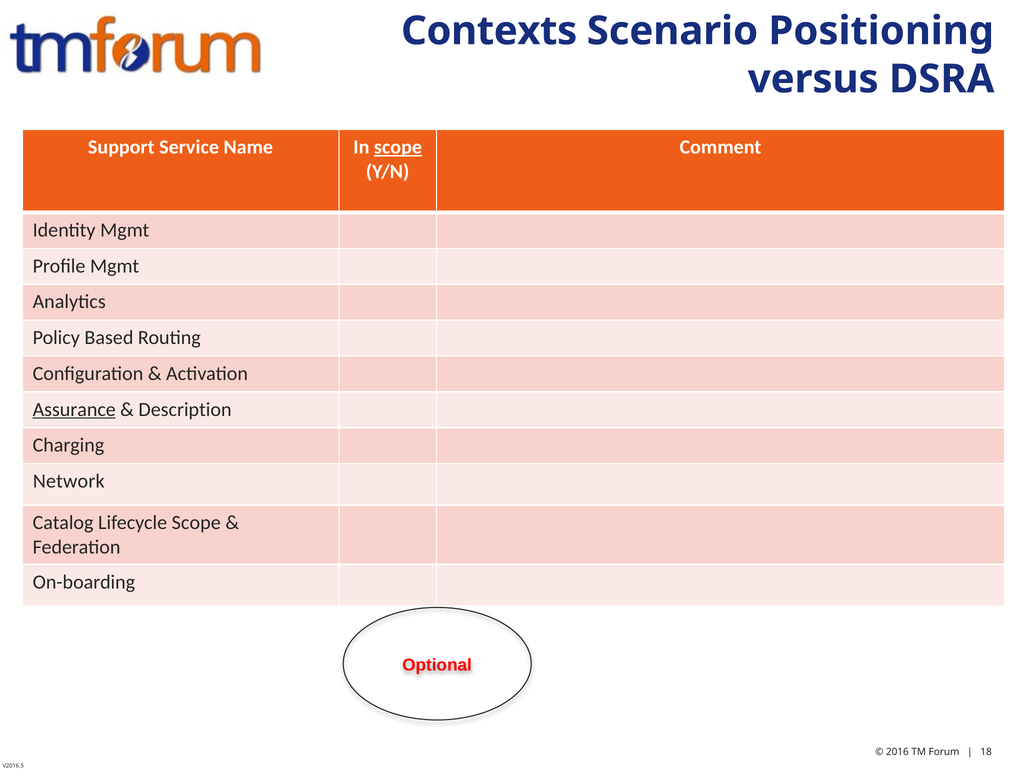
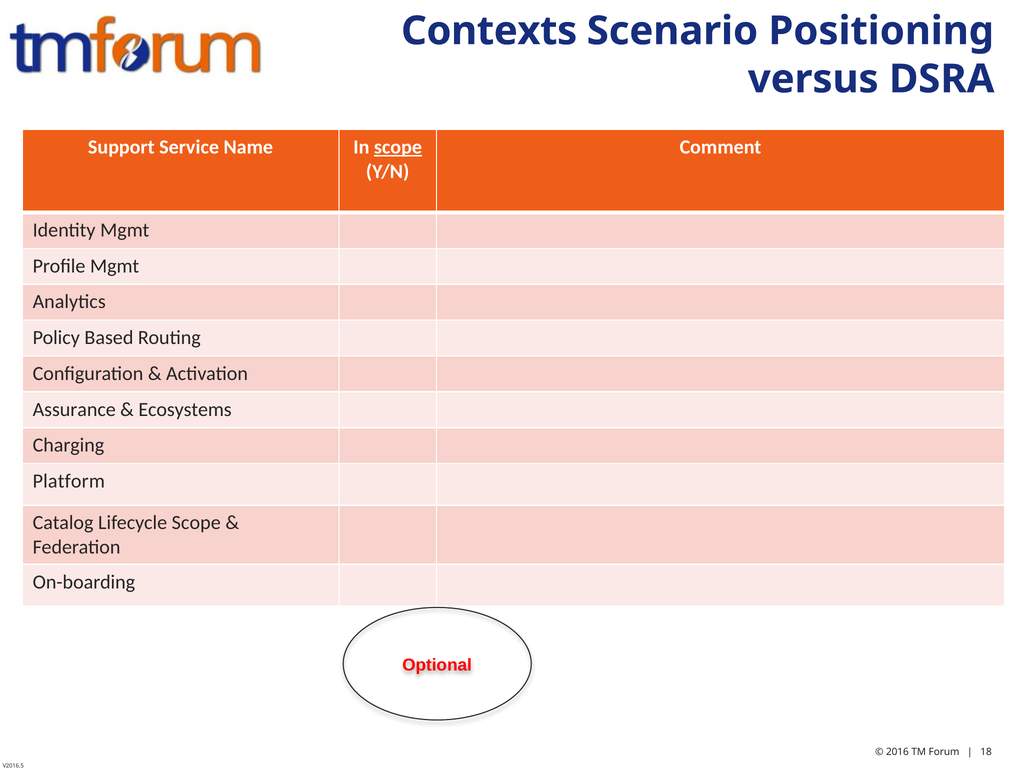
Assurance underline: present -> none (74, 410)
Description: Description -> Ecosystems (185, 410)
Network: Network -> Platform (69, 481)
